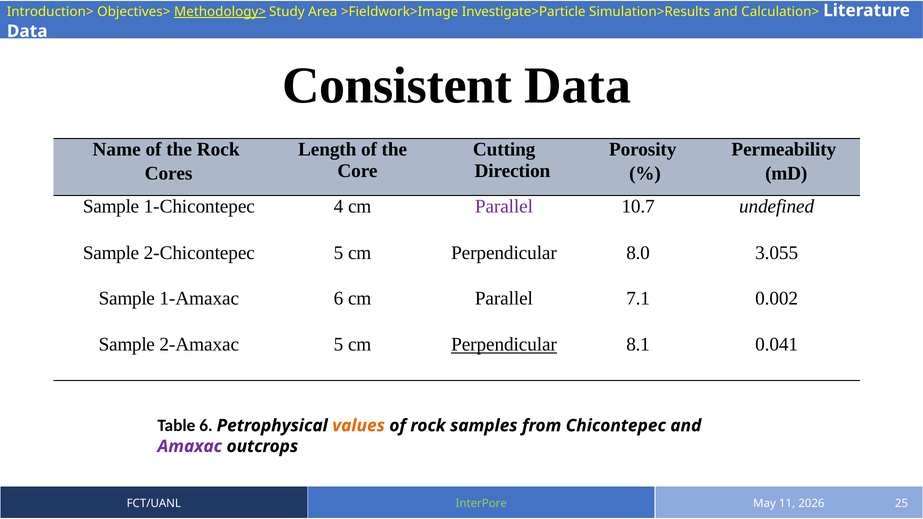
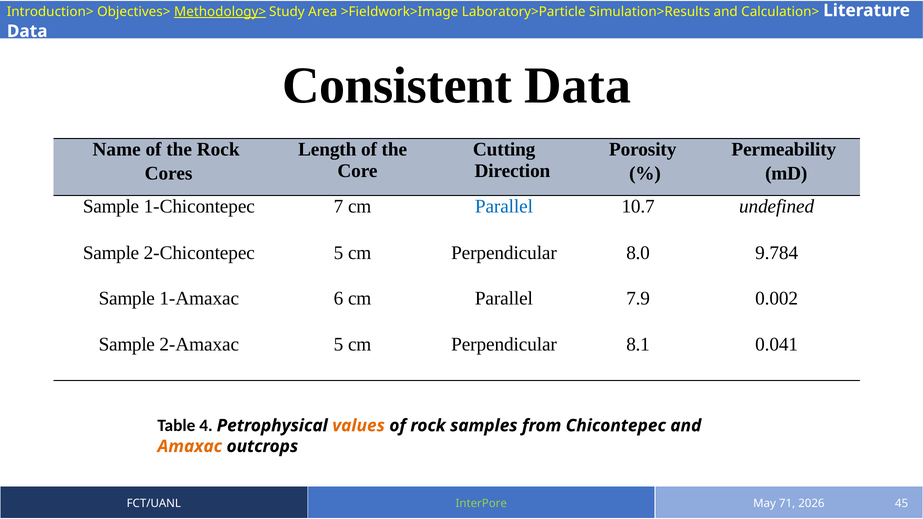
Investigate>Particle: Investigate>Particle -> Laboratory>Particle (524, 12)
4: 4 -> 7 (338, 207)
Parallel colour: purple -> blue (504, 207)
3.055: 3.055 -> 9.784 (777, 253)
7.1: 7.1 -> 7.9 (638, 299)
Perpendicular underline: present -> none (504, 345)
Table 6: 6 -> 4 (206, 426)
Amaxac colour: purple -> orange (190, 446)
11: 11 -> 71 (787, 504)
25: 25 -> 45 (902, 504)
